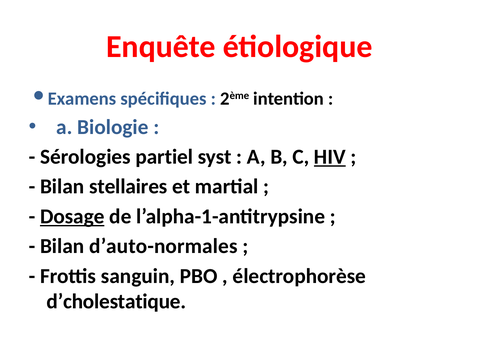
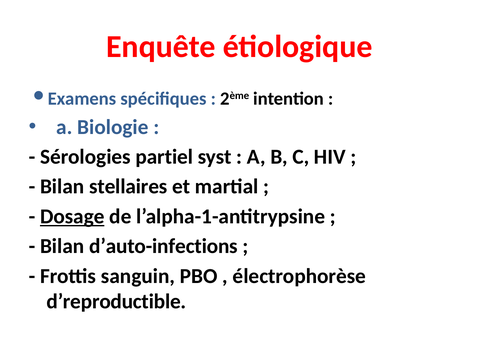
HIV underline: present -> none (330, 157)
d’auto-normales: d’auto-normales -> d’auto-infections (163, 246)
d’cholestatique: d’cholestatique -> d’reproductible (116, 302)
